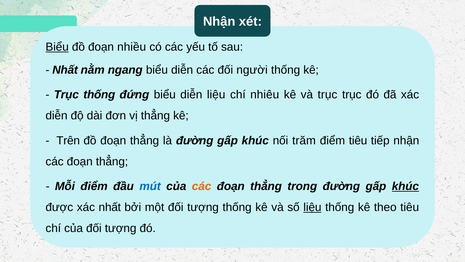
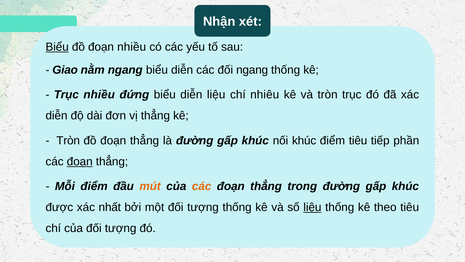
Nhất: Nhất -> Giao (65, 70)
đối người: người -> ngang (252, 70)
Trục thống: thống -> nhiều (99, 95)
và trục: trục -> tròn (328, 95)
Trên: Trên -> Tròn (68, 140)
nối trăm: trăm -> khúc (304, 140)
tiếp nhận: nhận -> phần (406, 140)
đoạn underline: none -> present (80, 161)
mút colour: blue -> orange (150, 186)
khúc underline: present -> none (405, 186)
